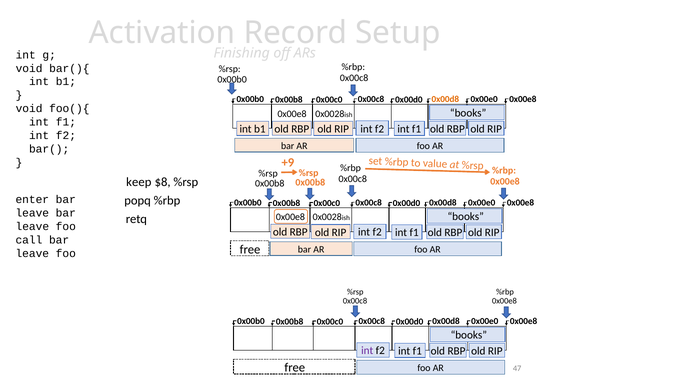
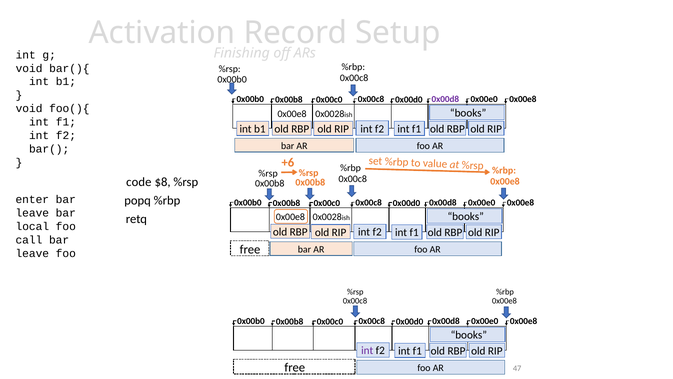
0x00d8 colour: orange -> purple (445, 99)
+9: +9 -> +6 (288, 162)
keep: keep -> code (139, 182)
leave: leave -> local (32, 226)
